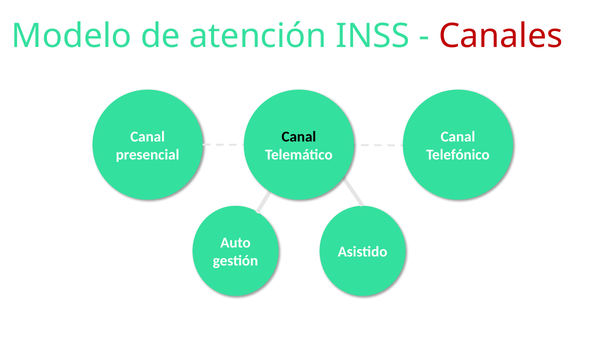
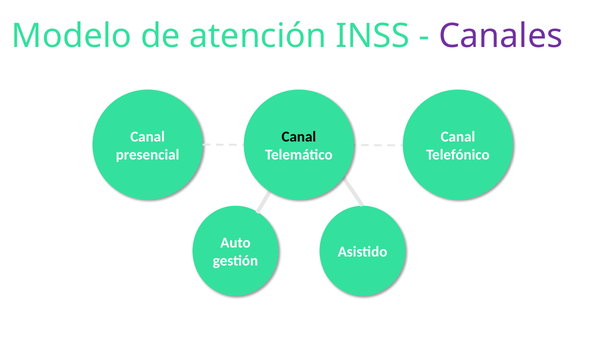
Canales colour: red -> purple (501, 36)
